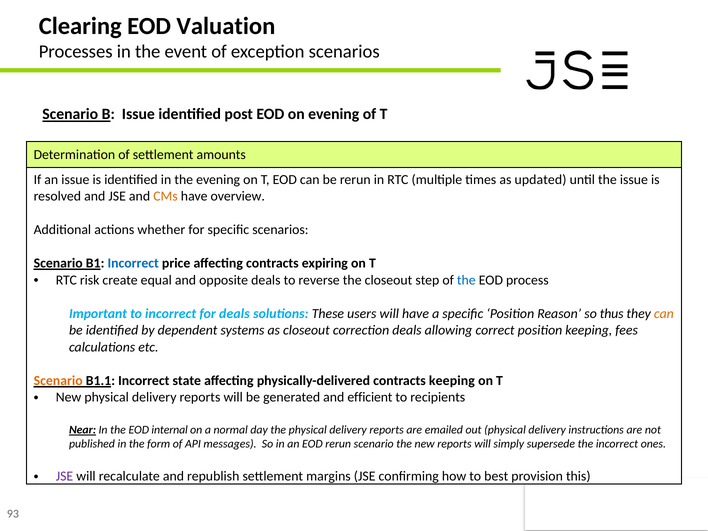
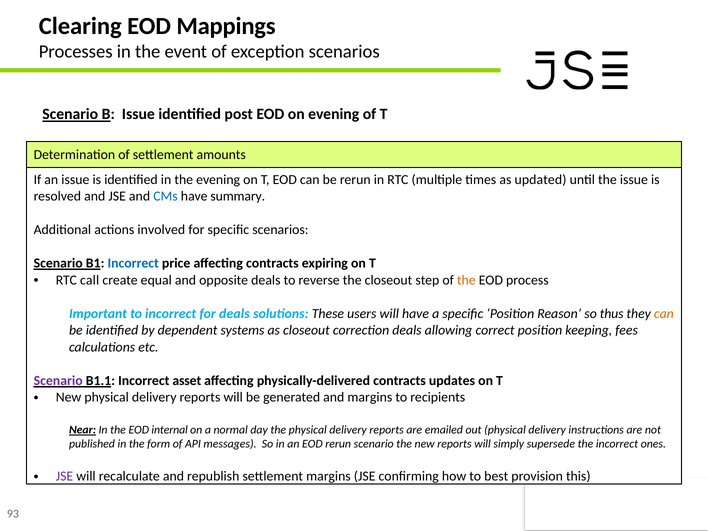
Valuation: Valuation -> Mappings (226, 26)
CMs colour: orange -> blue (166, 196)
overview: overview -> summary (238, 196)
whether: whether -> involved (161, 230)
risk: risk -> call (90, 280)
the colour: blue -> orange (466, 280)
Scenario colour: orange -> purple (58, 381)
state: state -> asset (187, 381)
contracts keeping: keeping -> updates (452, 381)
and efficient: efficient -> margins (370, 397)
